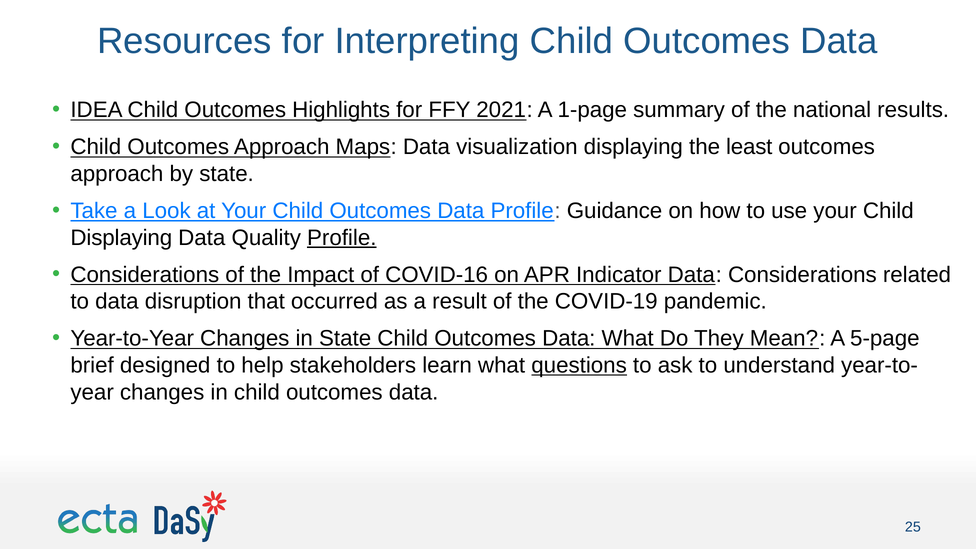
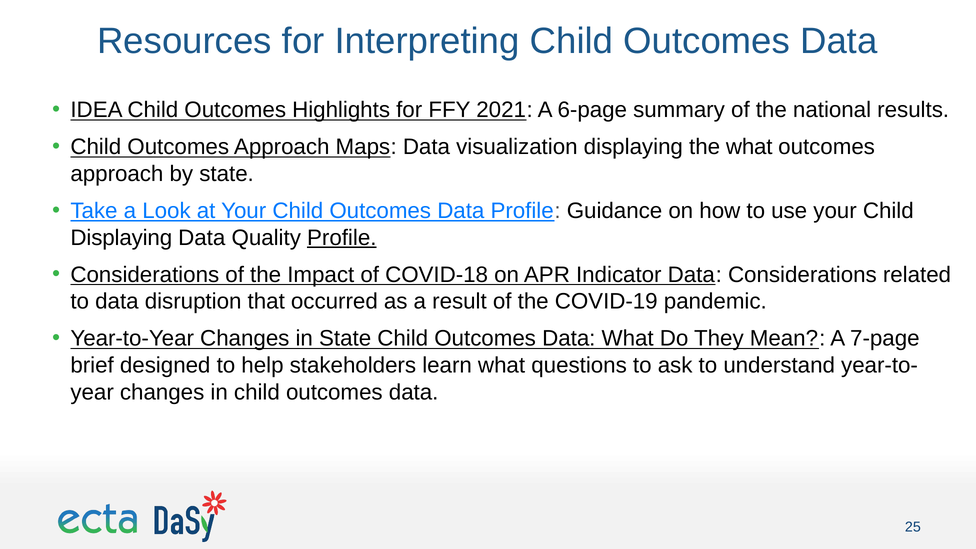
1-page: 1-page -> 6-page (592, 110)
the least: least -> what (749, 147)
COVID-16: COVID-16 -> COVID-18 (437, 275)
5-page: 5-page -> 7-page (885, 339)
questions underline: present -> none (579, 365)
